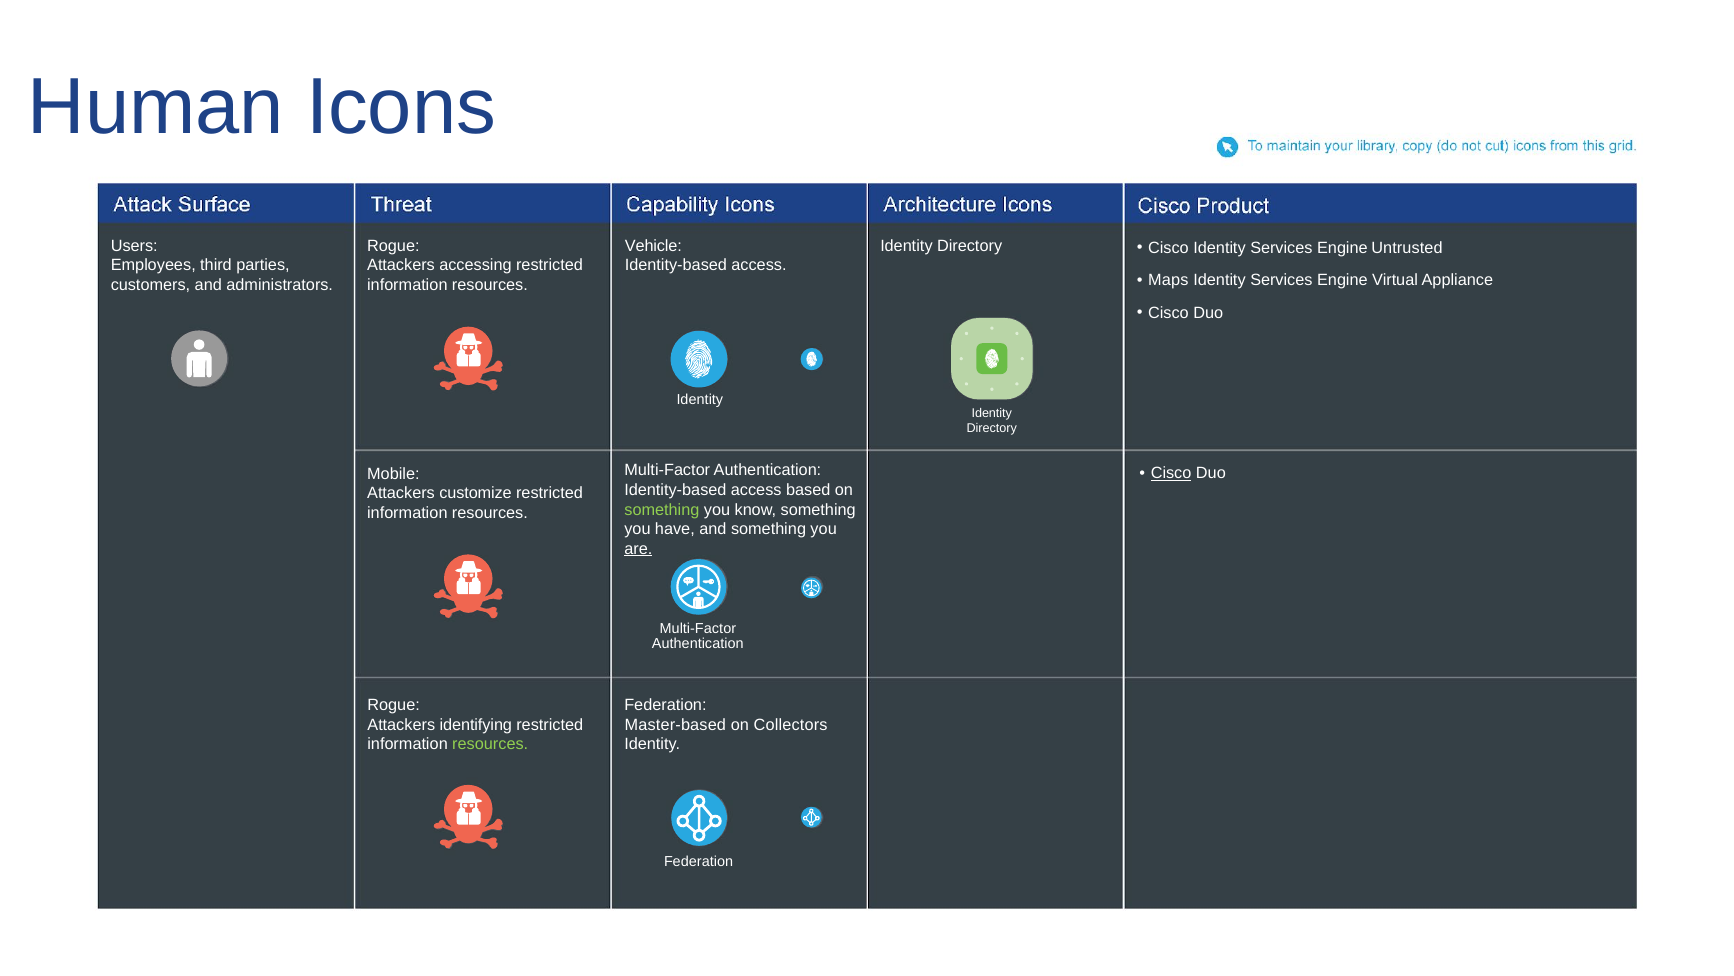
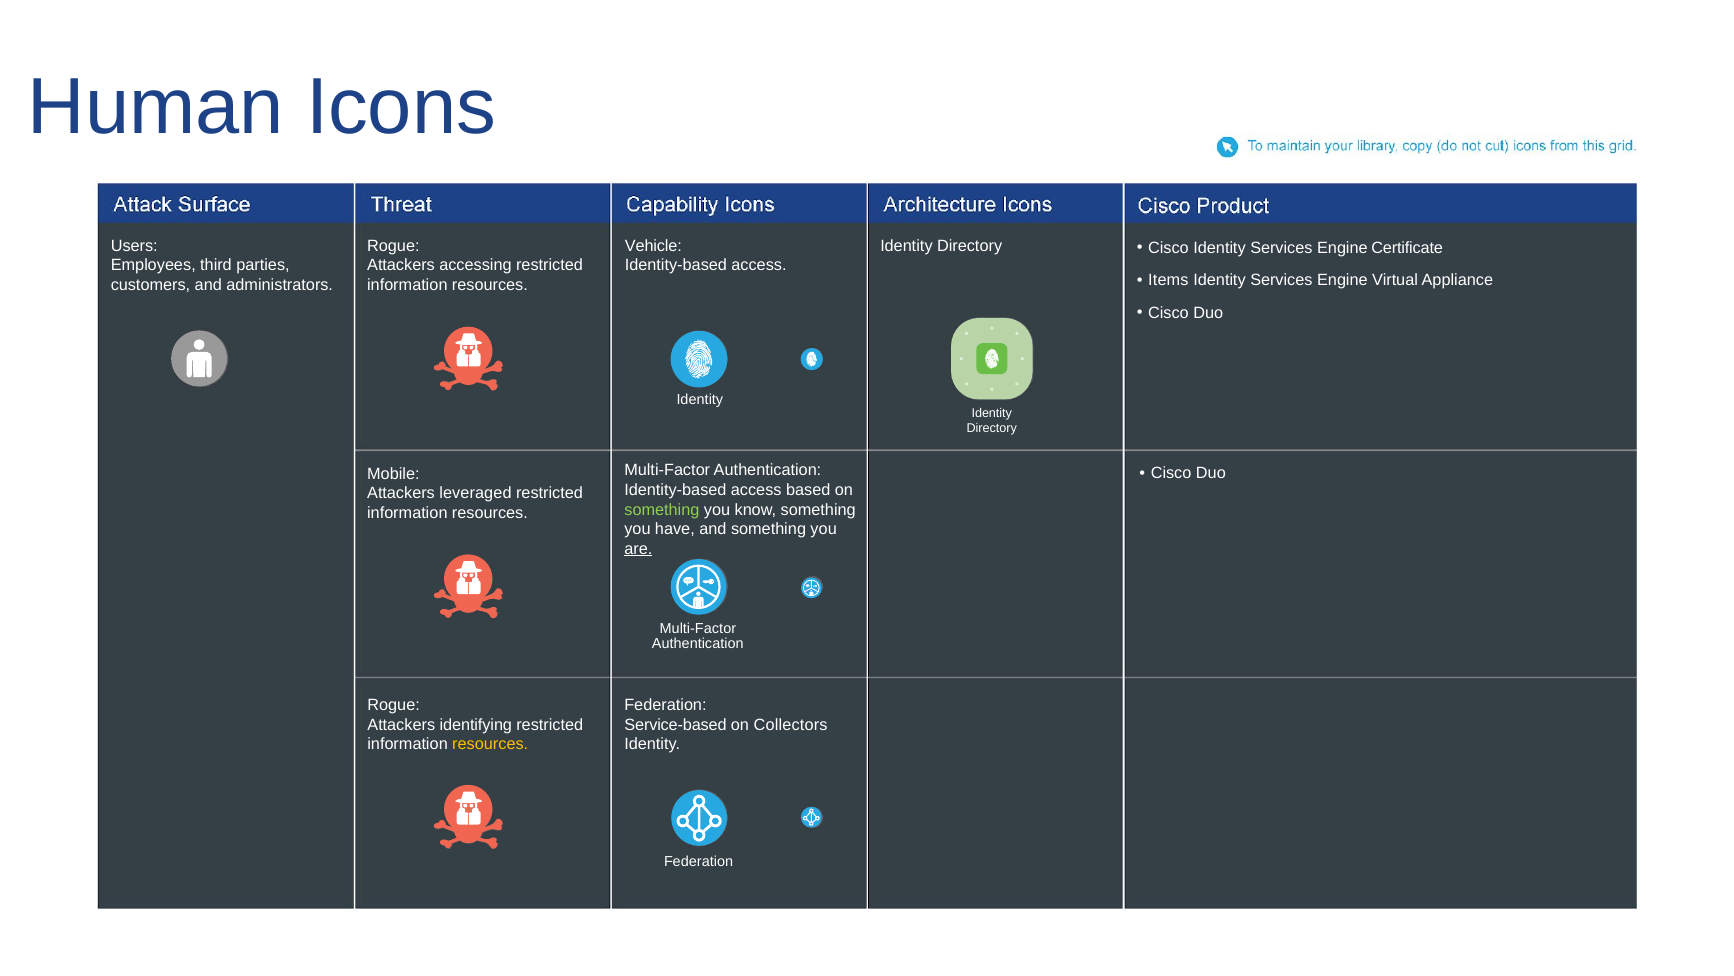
Untrusted: Untrusted -> Certificate (1407, 248)
Maps: Maps -> Items (1168, 280)
Cisco underline: present -> none (1171, 473)
customize: customize -> leveraged (475, 493)
Master-based: Master-based -> Service-based (676, 724)
resources colour: light green -> yellow (490, 744)
